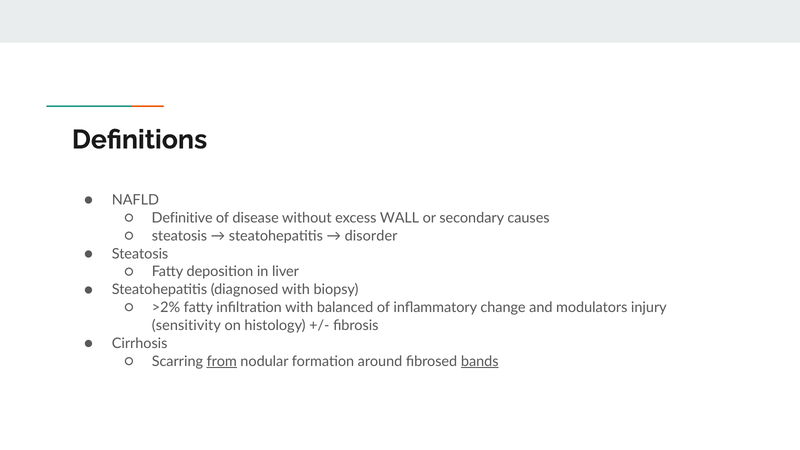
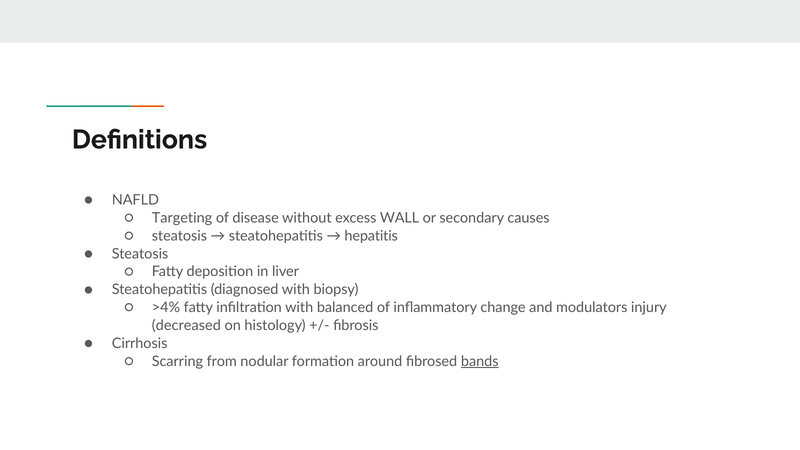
Definitive: Definitive -> Targeting (182, 218)
disorder: disorder -> hepatitis (371, 236)
>2%: >2% -> >4% (166, 308)
sensitivity: sensitivity -> decreased (186, 325)
from underline: present -> none (222, 361)
